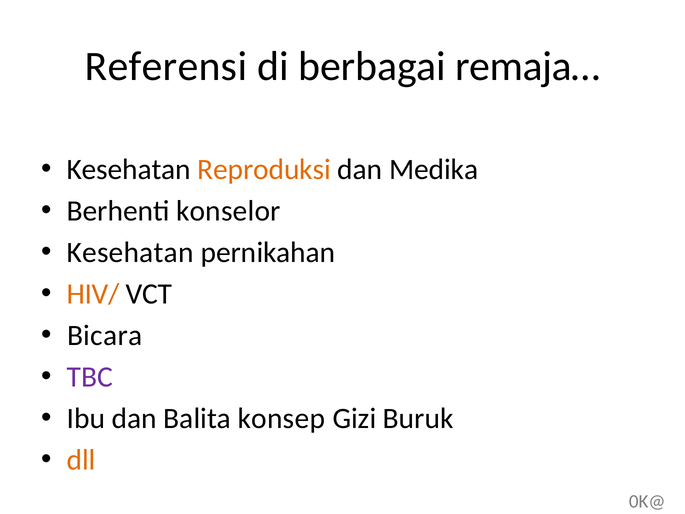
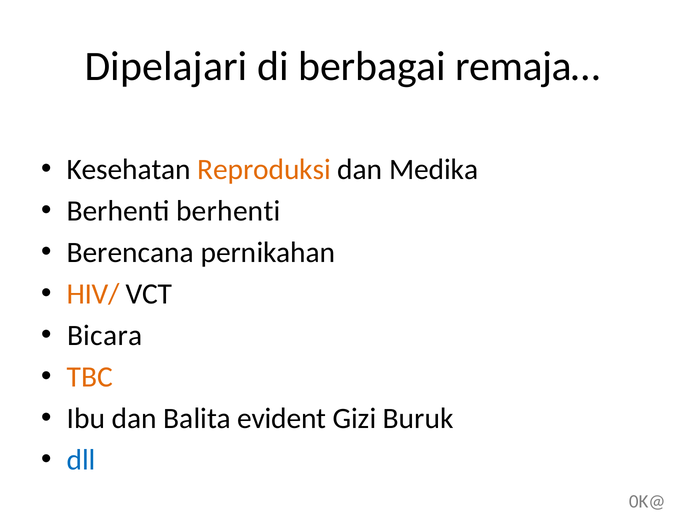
Referensi: Referensi -> Dipelajari (166, 66)
Berhenti konselor: konselor -> berhenti (228, 211)
Kesehatan: Kesehatan -> Berencana (130, 252)
TBC colour: purple -> orange (90, 377)
konsep: konsep -> evident (282, 418)
dll colour: orange -> blue (81, 460)
